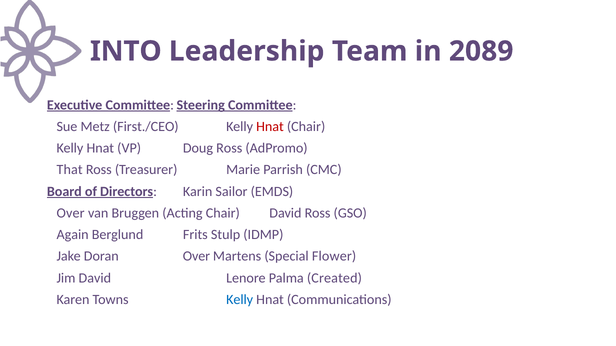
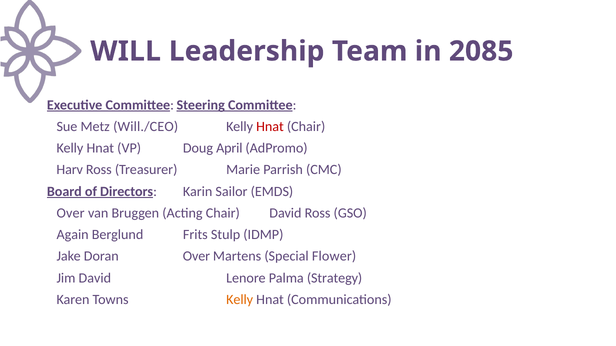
INTO: INTO -> WILL (126, 51)
2089: 2089 -> 2085 (481, 51)
First./CEO: First./CEO -> Will./CEO (146, 127)
Doug Ross: Ross -> April (229, 148)
That: That -> Harv (70, 170)
Created: Created -> Strategy (335, 278)
Kelly colour: blue -> orange (240, 300)
